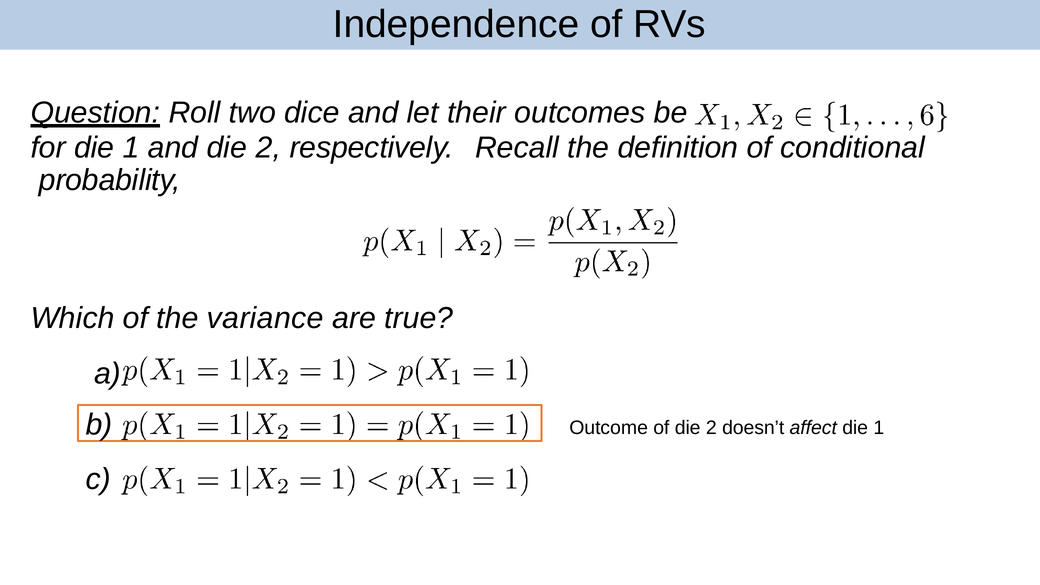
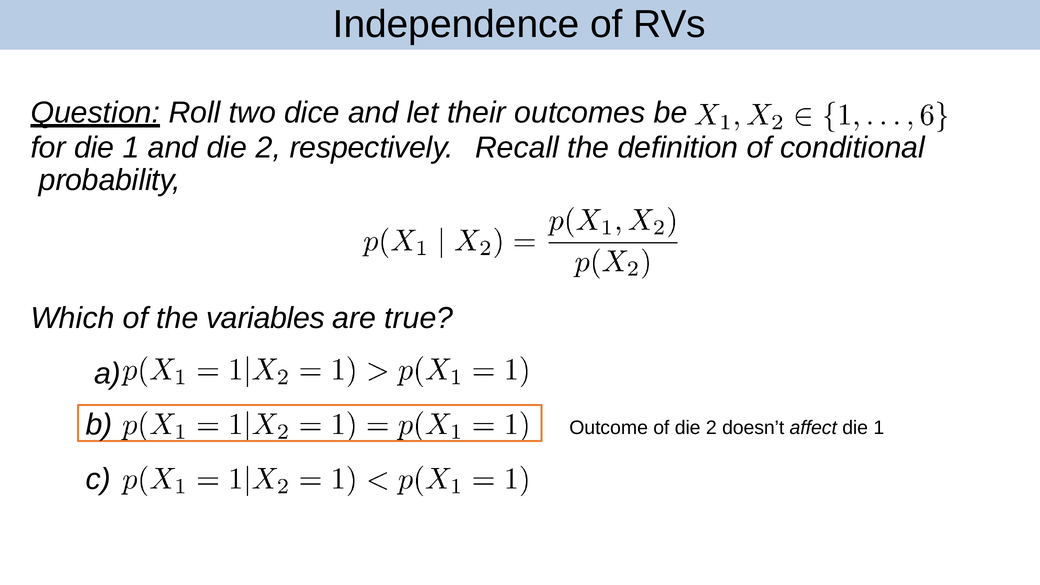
variance: variance -> variables (266, 318)
